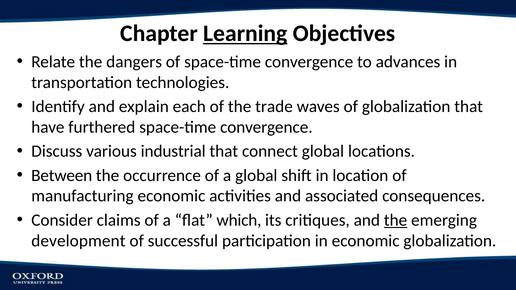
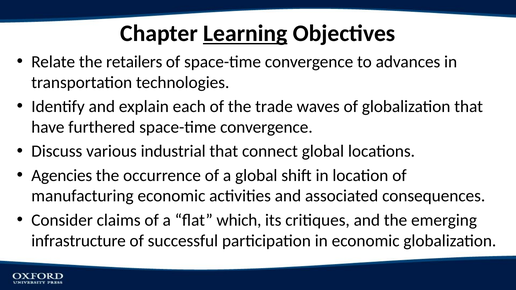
dangers: dangers -> retailers (134, 62)
Between: Between -> Agencies (62, 175)
the underline: present -> none (396, 220)
development: development -> infrastructure (79, 241)
